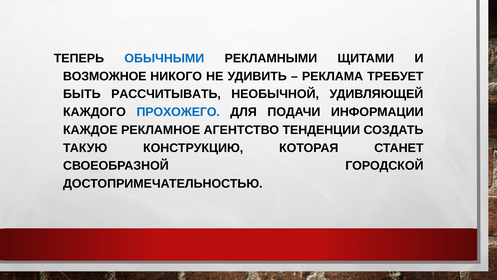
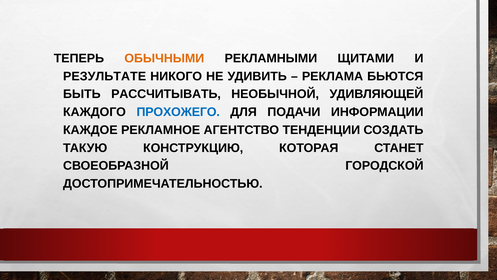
ОБЫЧНЫМИ colour: blue -> orange (164, 58)
ВОЗМОЖНОЕ: ВОЗМОЖНОЕ -> РЕЗУЛЬТАТЕ (105, 76)
ТРЕБУЕТ: ТРЕБУЕТ -> БЬЮТСЯ (395, 76)
